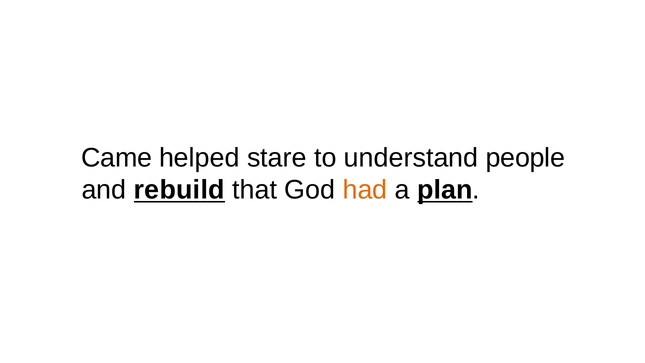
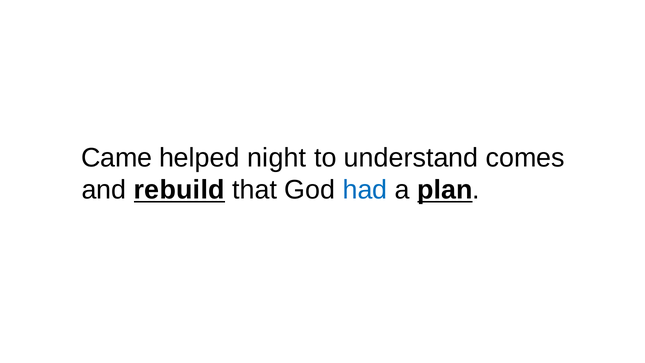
stare: stare -> night (277, 158)
people: people -> comes (525, 158)
had colour: orange -> blue (365, 190)
